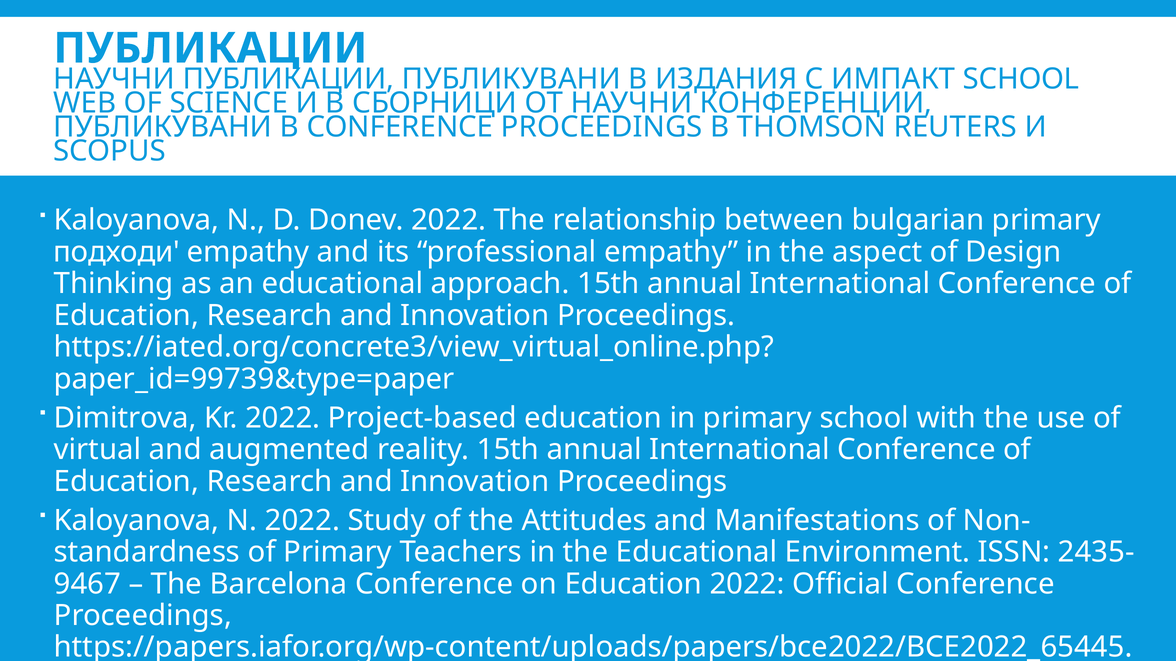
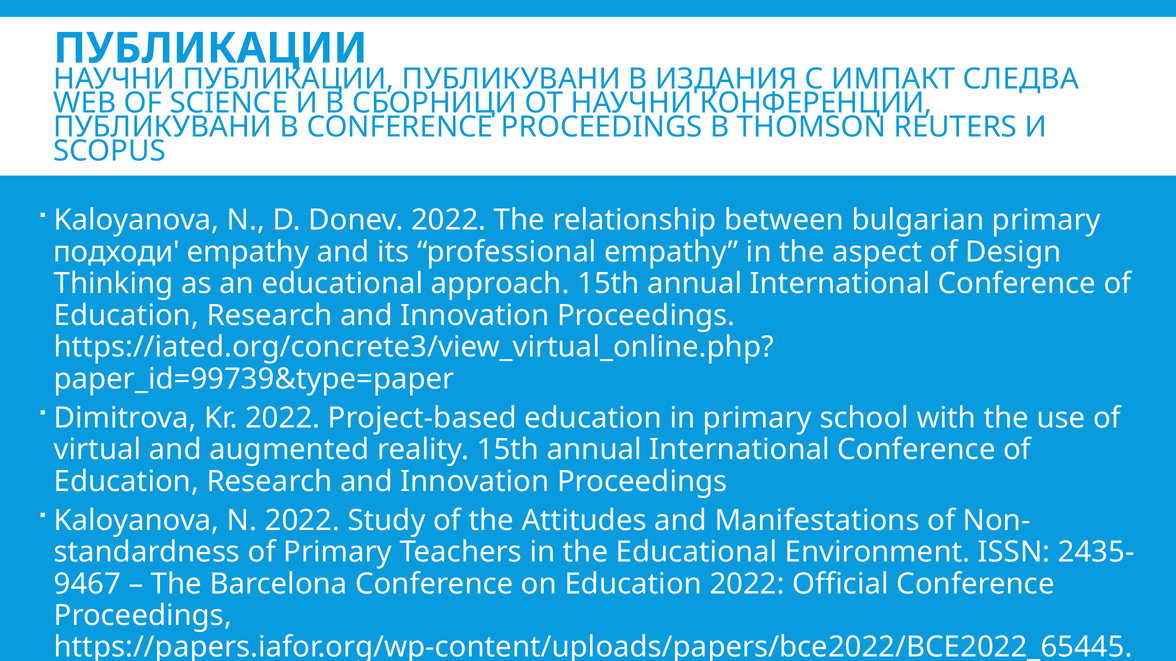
ИМПАКТ SCHOOL: SCHOOL -> СЛЕДВА (1021, 79)
